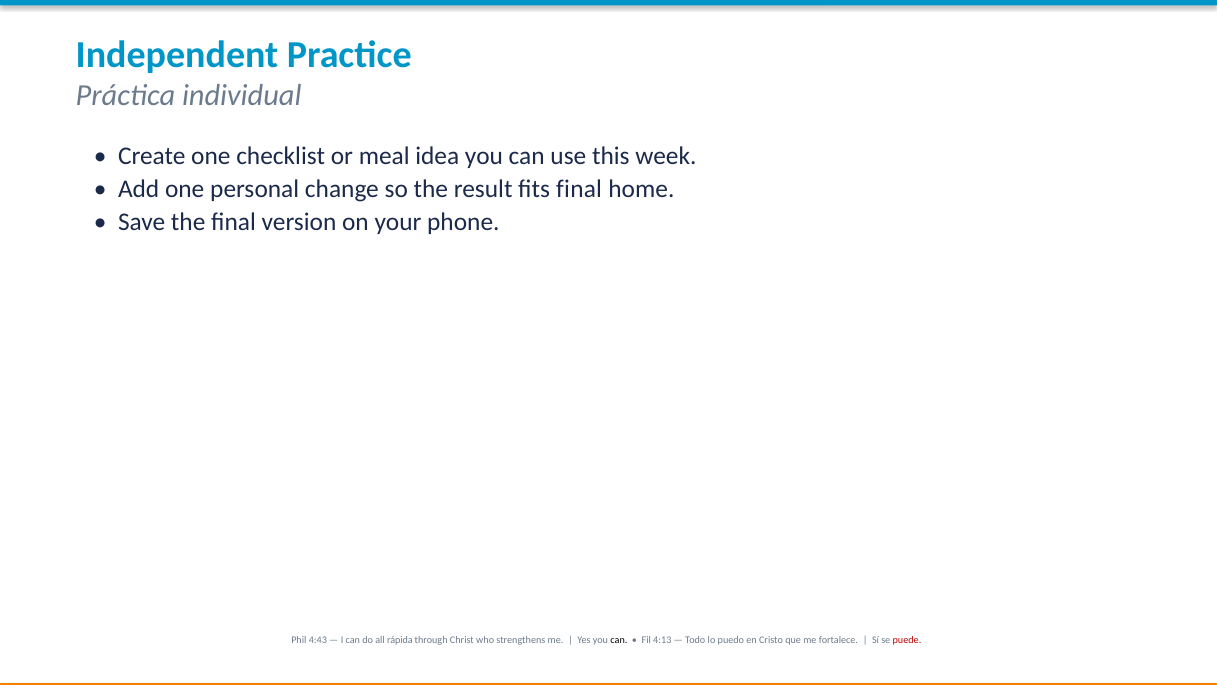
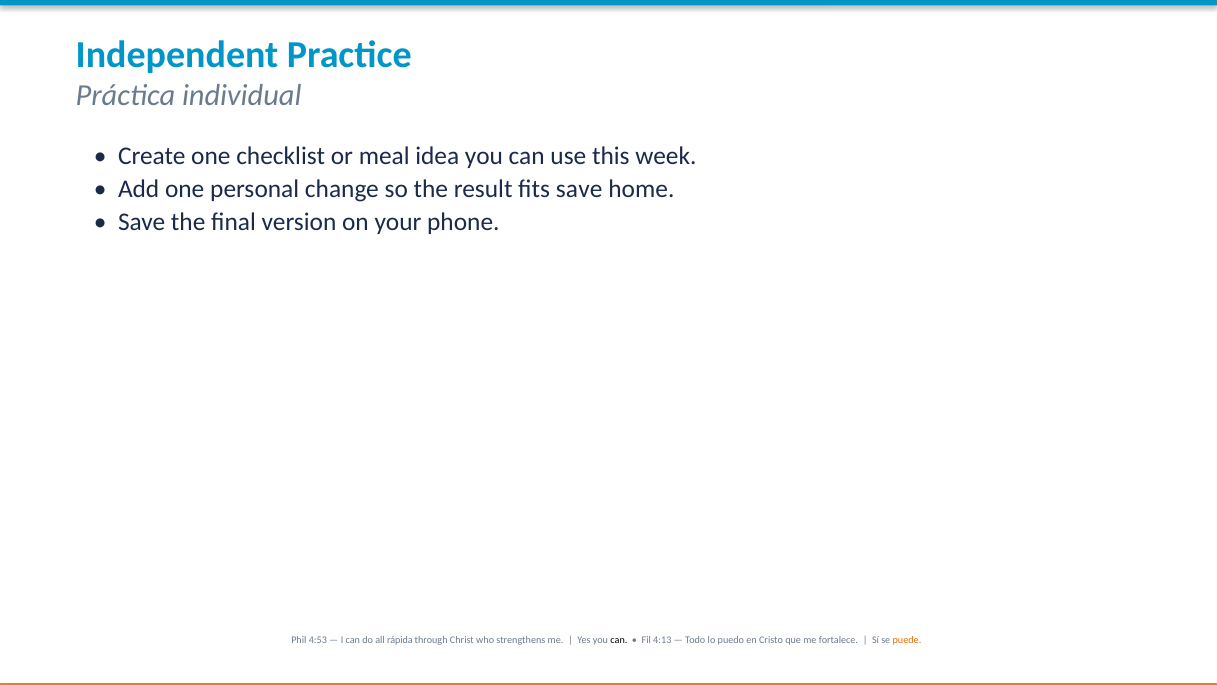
fits final: final -> save (579, 189)
4:43: 4:43 -> 4:53 (318, 640)
puede colour: red -> orange (907, 640)
